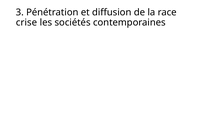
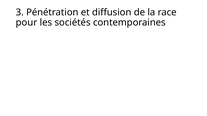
crise: crise -> pour (27, 23)
